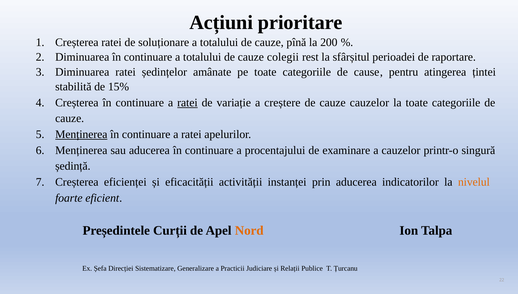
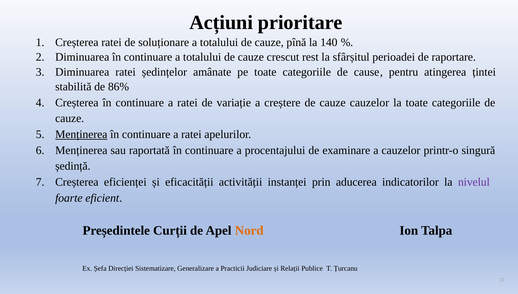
200: 200 -> 140 (329, 42)
colegii: colegii -> crescut (283, 57)
15%: 15% -> 86% (119, 87)
ratei underline: present -> none (187, 102)
sau aducerea: aducerea -> raportată (149, 150)
nivelul colour: orange -> purple (474, 182)
